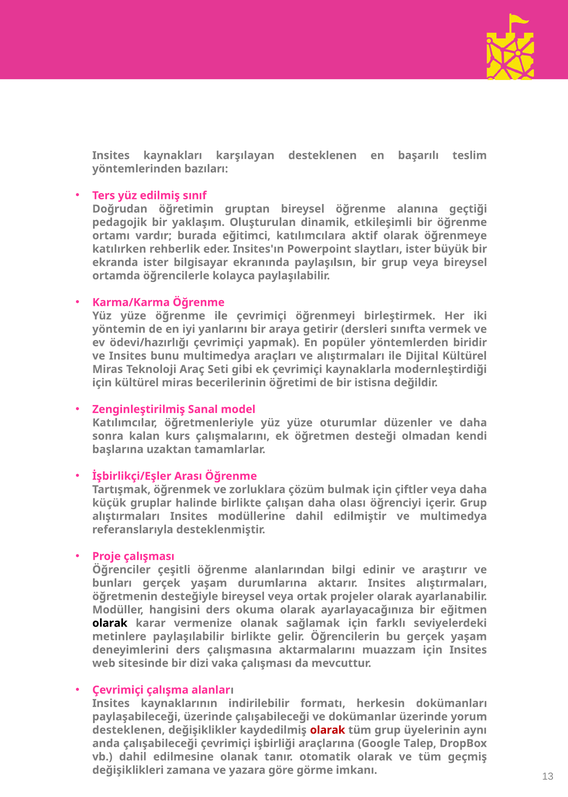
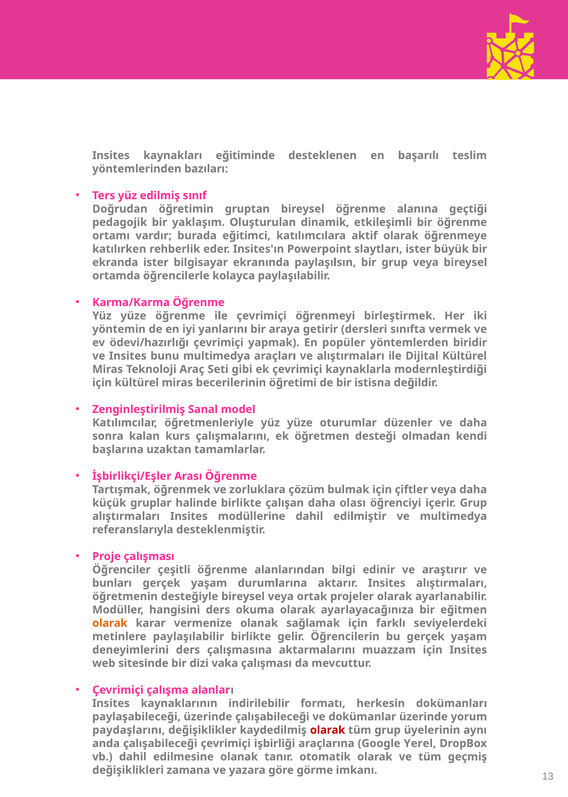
karşılayan: karşılayan -> eğitiminde (245, 155)
olarak colour: black -> orange (110, 623)
desteklenen: desteklenen -> paydaşlarını (129, 730)
Talep: Talep -> Yerel (420, 743)
